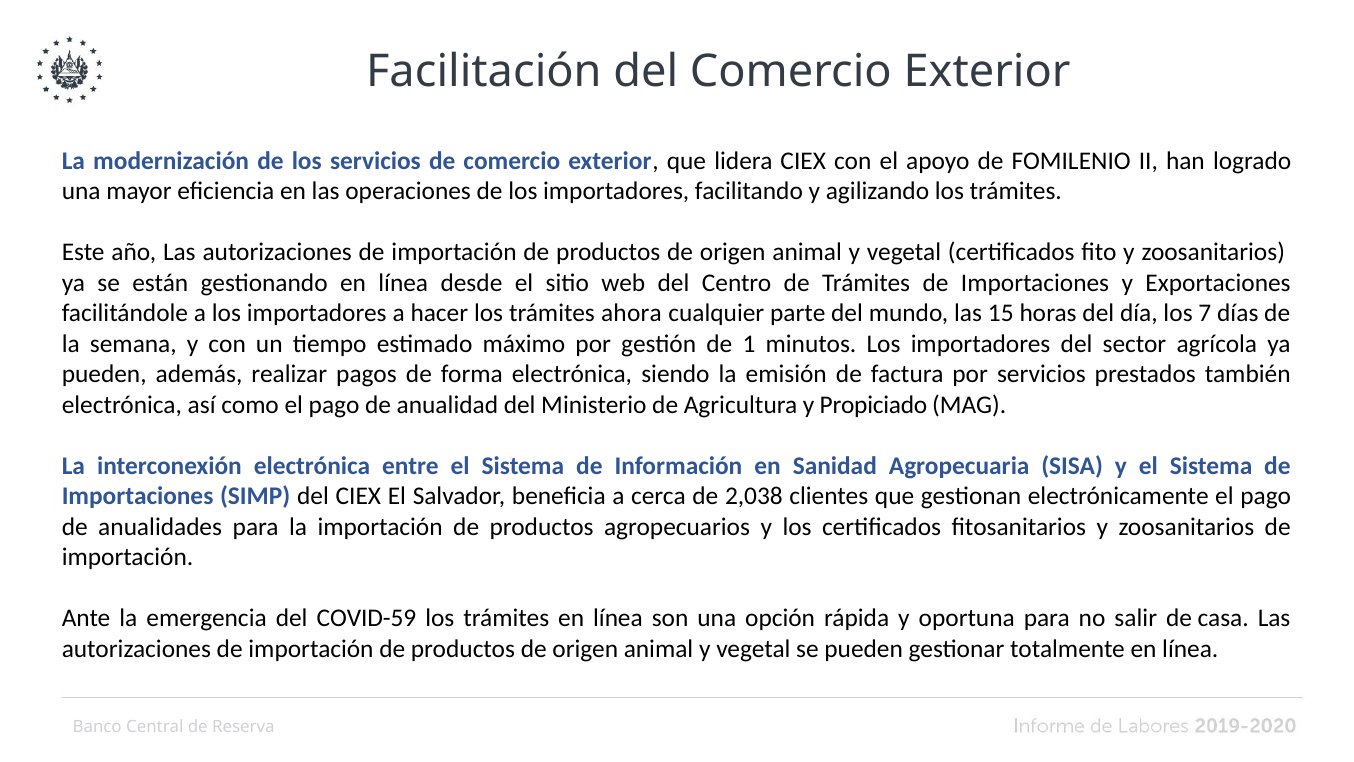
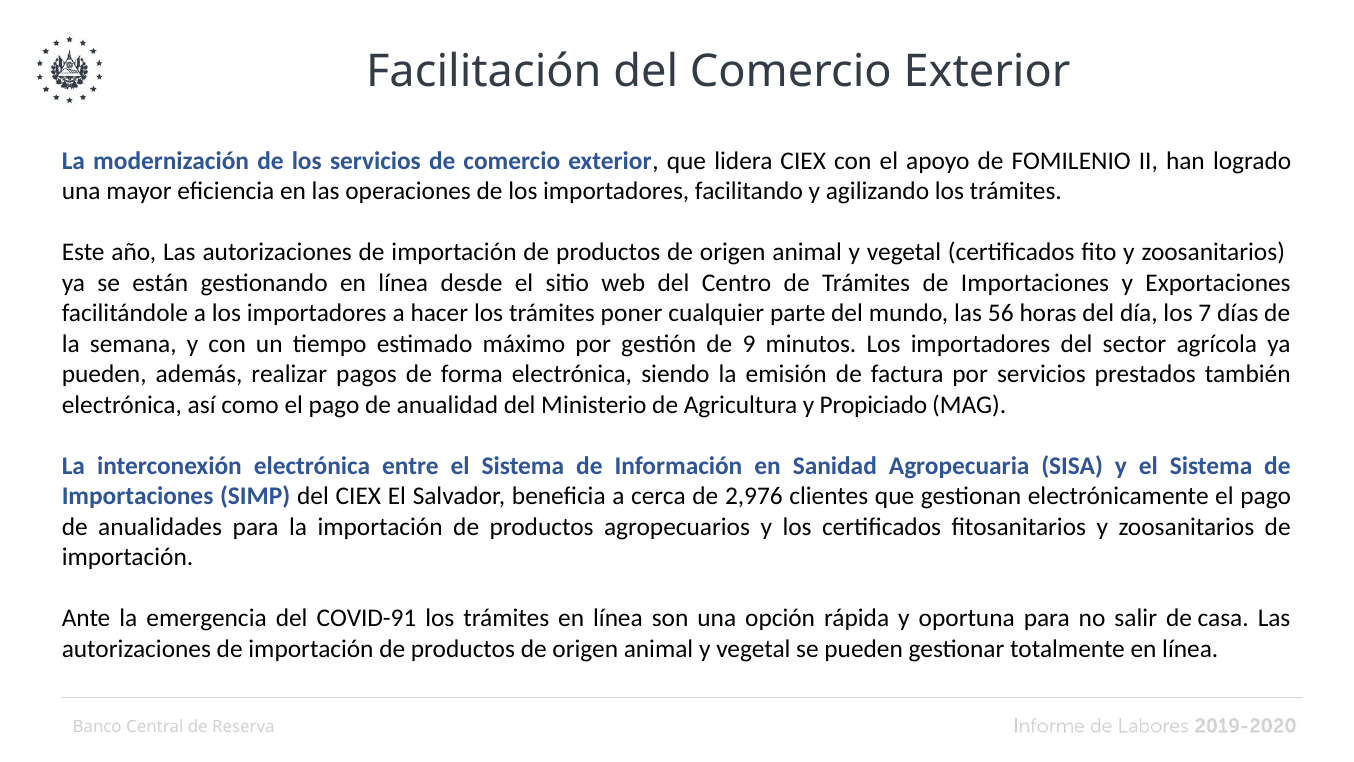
ahora: ahora -> poner (632, 313)
15: 15 -> 56 (1001, 313)
1: 1 -> 9 (749, 344)
2,038: 2,038 -> 2,976 (754, 496)
COVID-59: COVID-59 -> COVID-91 (366, 618)
